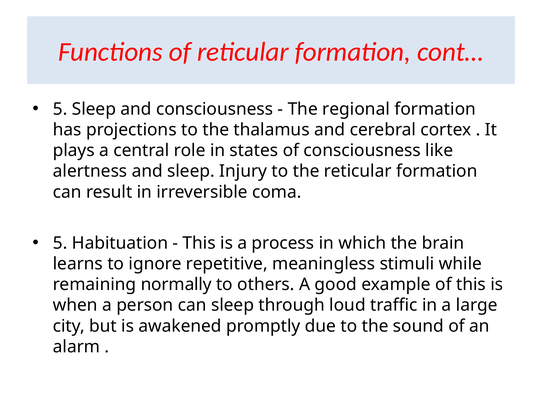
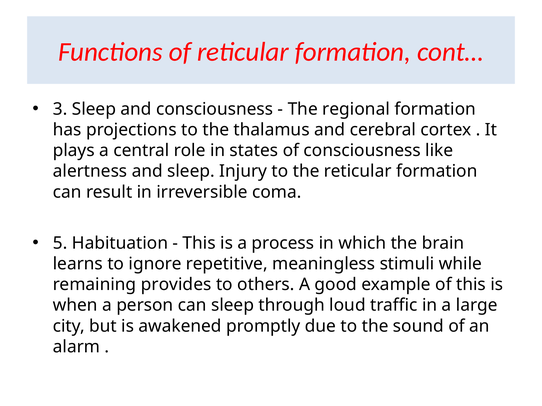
5: 5 -> 3 (60, 109)
normally: normally -> provides (176, 285)
